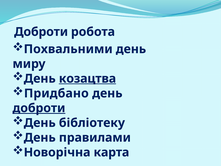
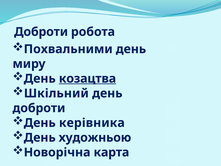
Придбано: Придбано -> Шкільний (56, 93)
доброти underline: present -> none (39, 108)
бібліотеку: бібліотеку -> керівника (92, 123)
правилами: правилами -> художньою (95, 137)
